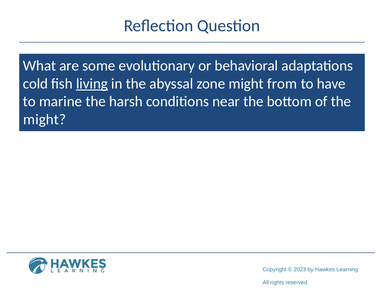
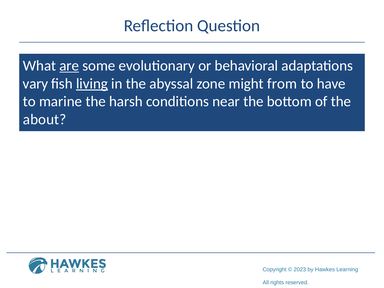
are underline: none -> present (69, 66)
cold: cold -> vary (35, 84)
might: might -> about (45, 119)
